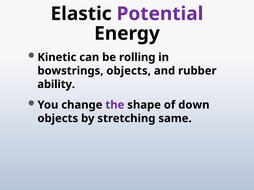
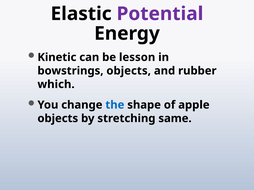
rolling: rolling -> lesson (137, 57)
ability: ability -> which (56, 85)
the colour: purple -> blue (115, 105)
down: down -> apple (194, 105)
